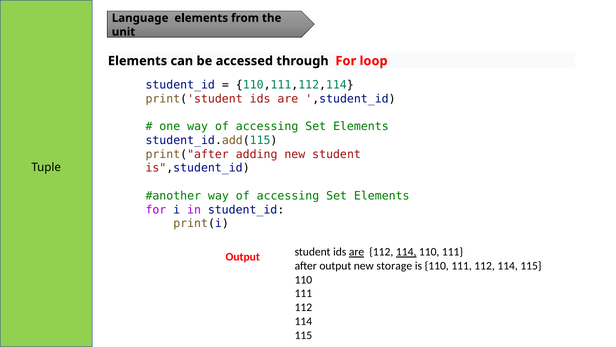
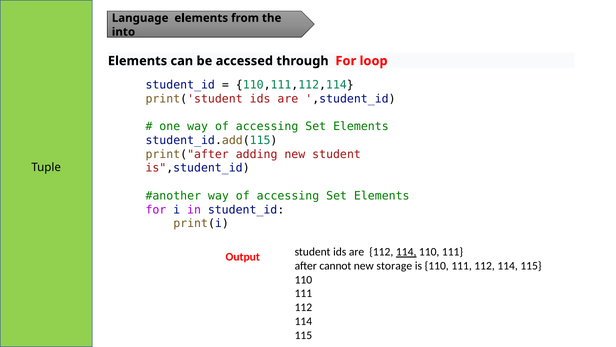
unit: unit -> into (123, 32)
are underline: present -> none (357, 252)
after output: output -> cannot (335, 265)
